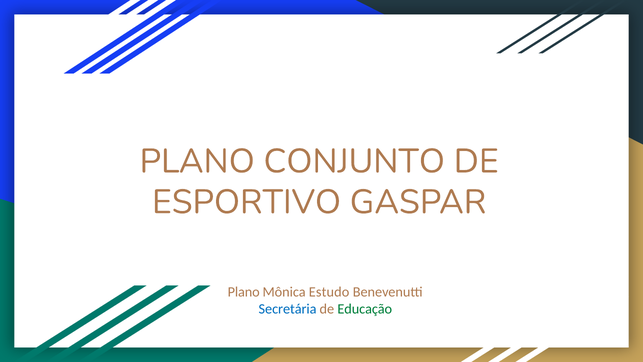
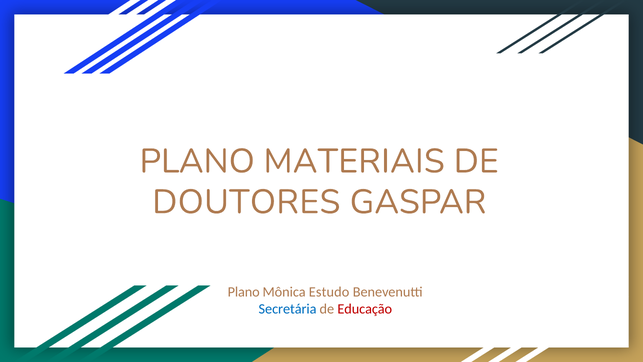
CONJUNTO: CONJUNTO -> MATERIAIS (354, 161)
ESPORTIVO: ESPORTIVO -> DOUTORES (246, 202)
Educação colour: green -> red (365, 309)
